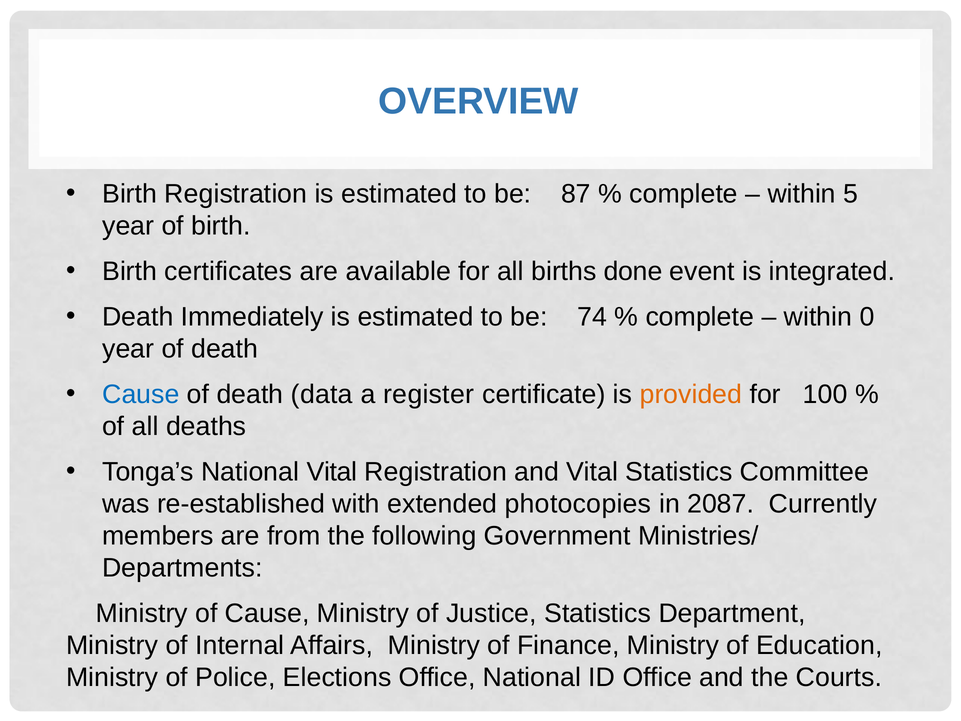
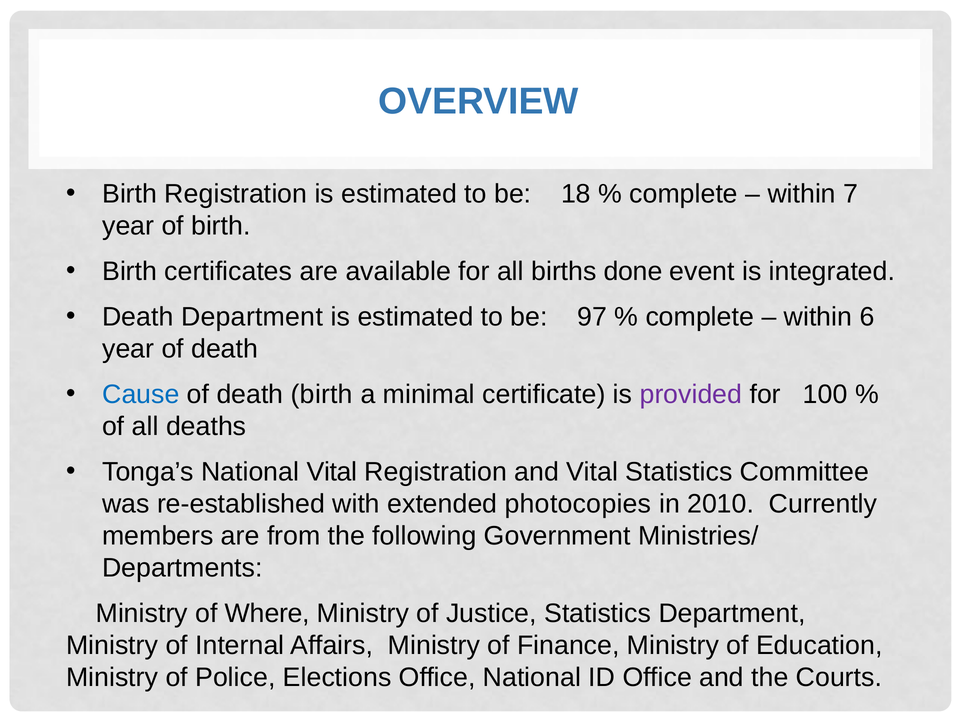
87: 87 -> 18 (576, 194)
5: 5 -> 7 (851, 194)
Death Immediately: Immediately -> Department (252, 317)
74: 74 -> 97 (592, 317)
0: 0 -> 6 (867, 317)
death data: data -> birth (322, 394)
register: register -> minimal (429, 394)
provided colour: orange -> purple (691, 394)
2087: 2087 -> 2010 (721, 504)
of Cause: Cause -> Where (267, 613)
